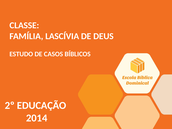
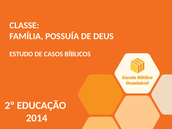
LASCÍVIA: LASCÍVIA -> POSSUÍA (62, 36)
